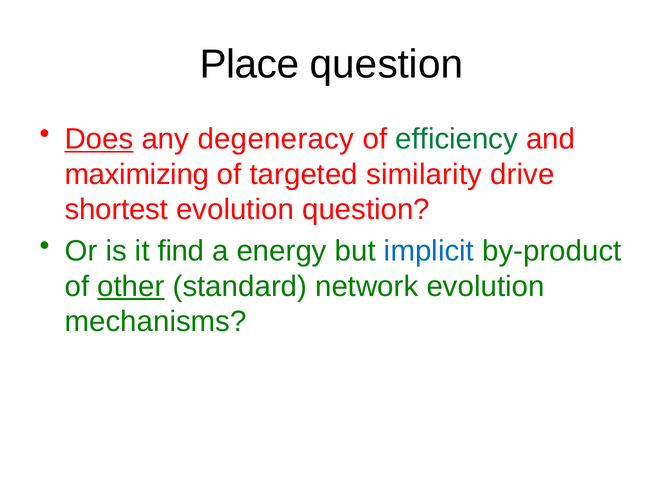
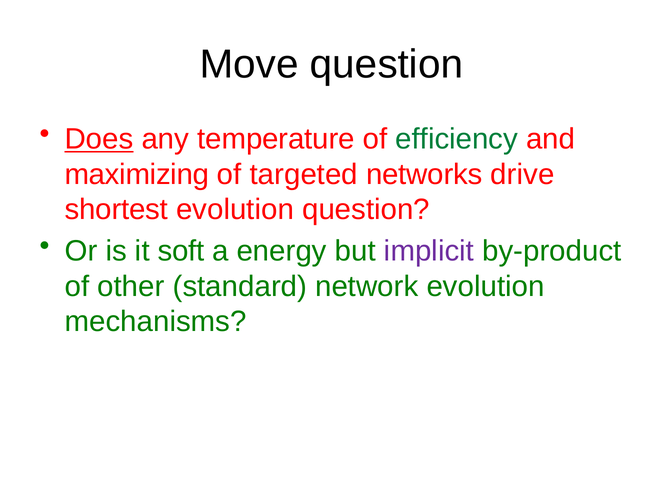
Place: Place -> Move (249, 64)
degeneracy: degeneracy -> temperature (276, 139)
similarity: similarity -> networks (424, 174)
find: find -> soft (181, 251)
implicit colour: blue -> purple (429, 251)
other underline: present -> none (131, 286)
